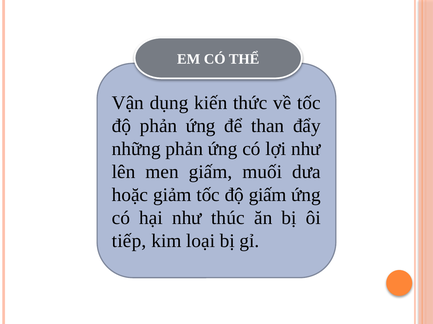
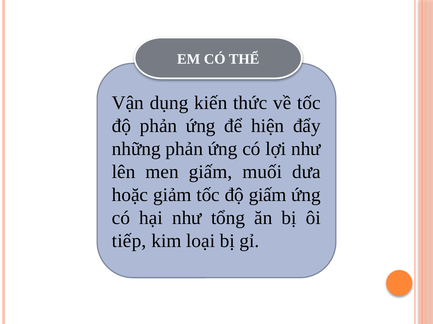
than: than -> hiện (268, 126)
thúc: thúc -> tổng (228, 218)
